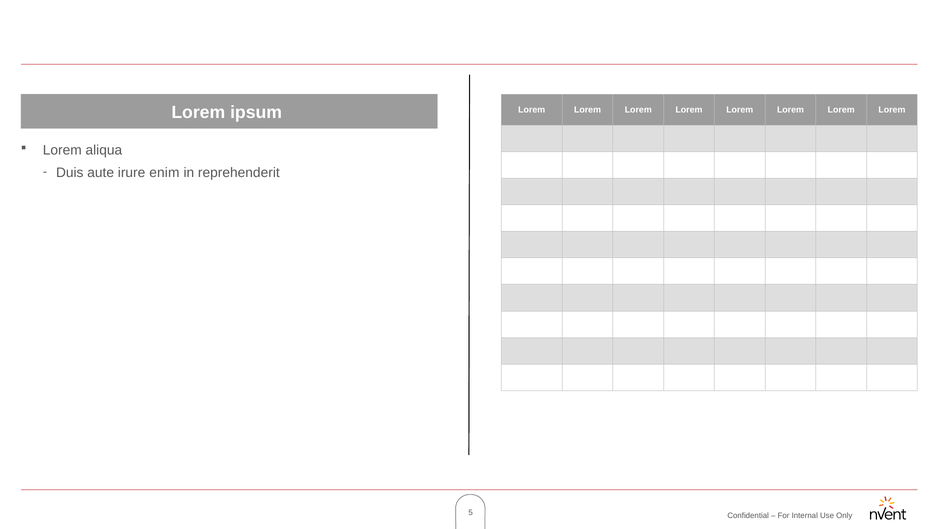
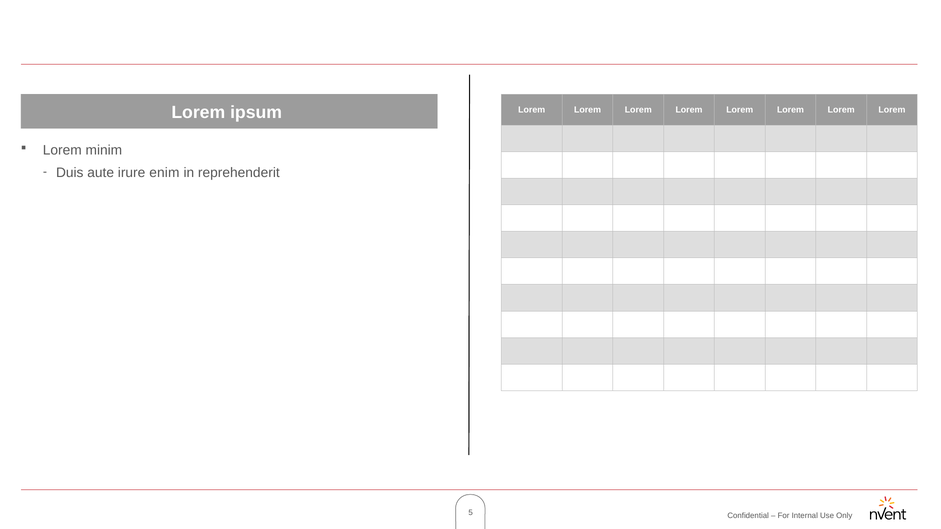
aliqua: aliqua -> minim (104, 150)
